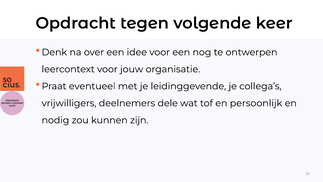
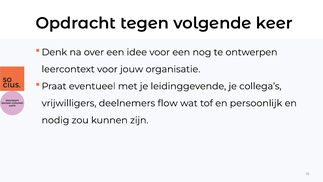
dele: dele -> flow (168, 103)
